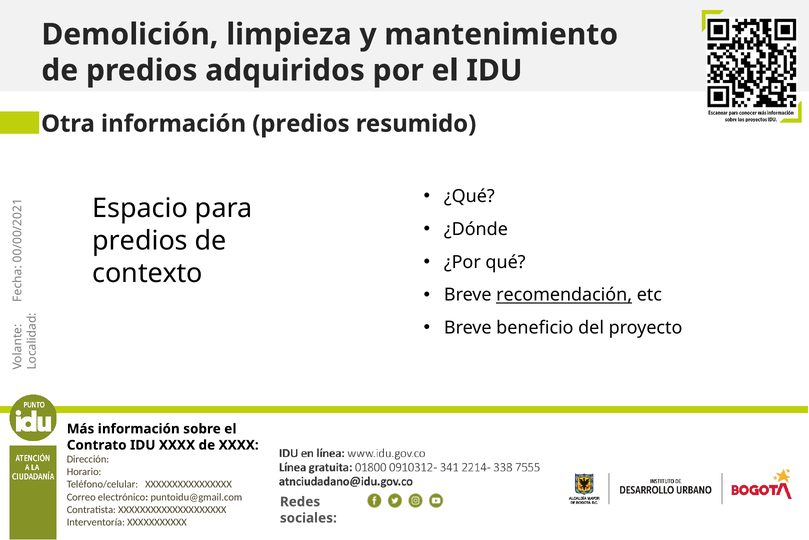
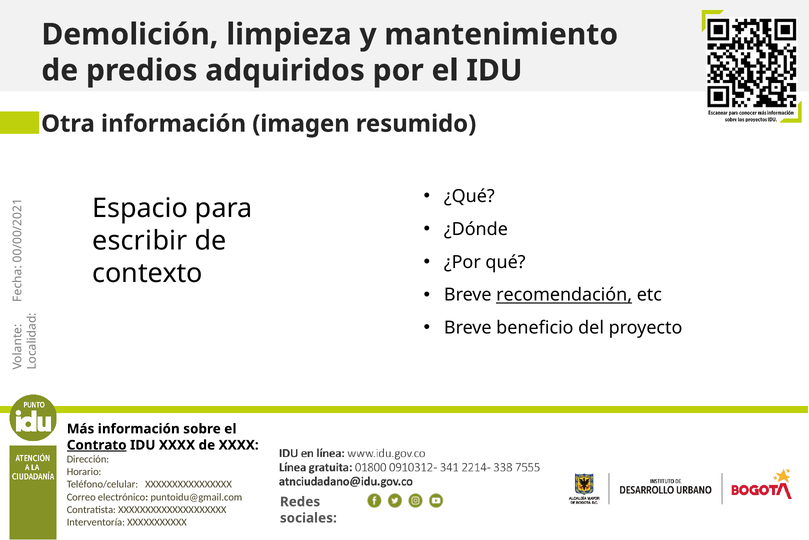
información predios: predios -> imagen (301, 124)
predios: predios -> escribir (140, 240)
Contrato underline: none -> present (97, 445)
